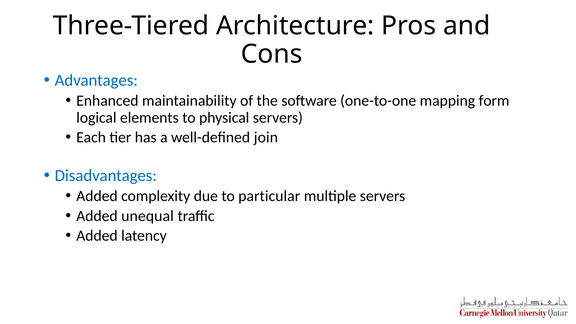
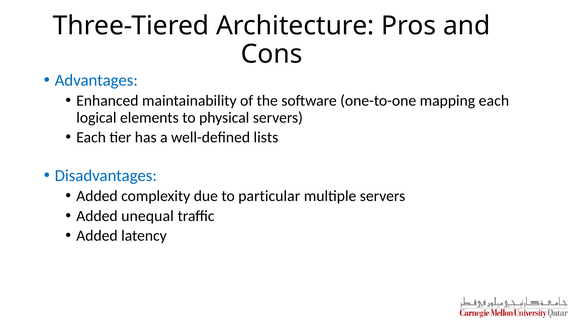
mapping form: form -> each (494, 101)
join: join -> lists (266, 137)
